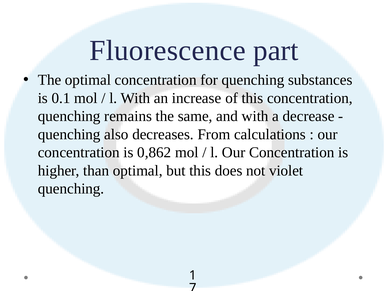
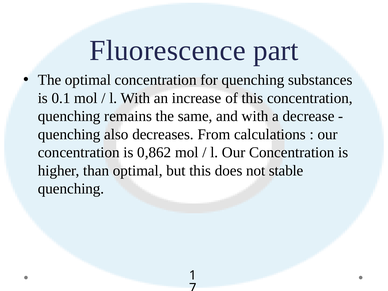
violet: violet -> stable (286, 171)
